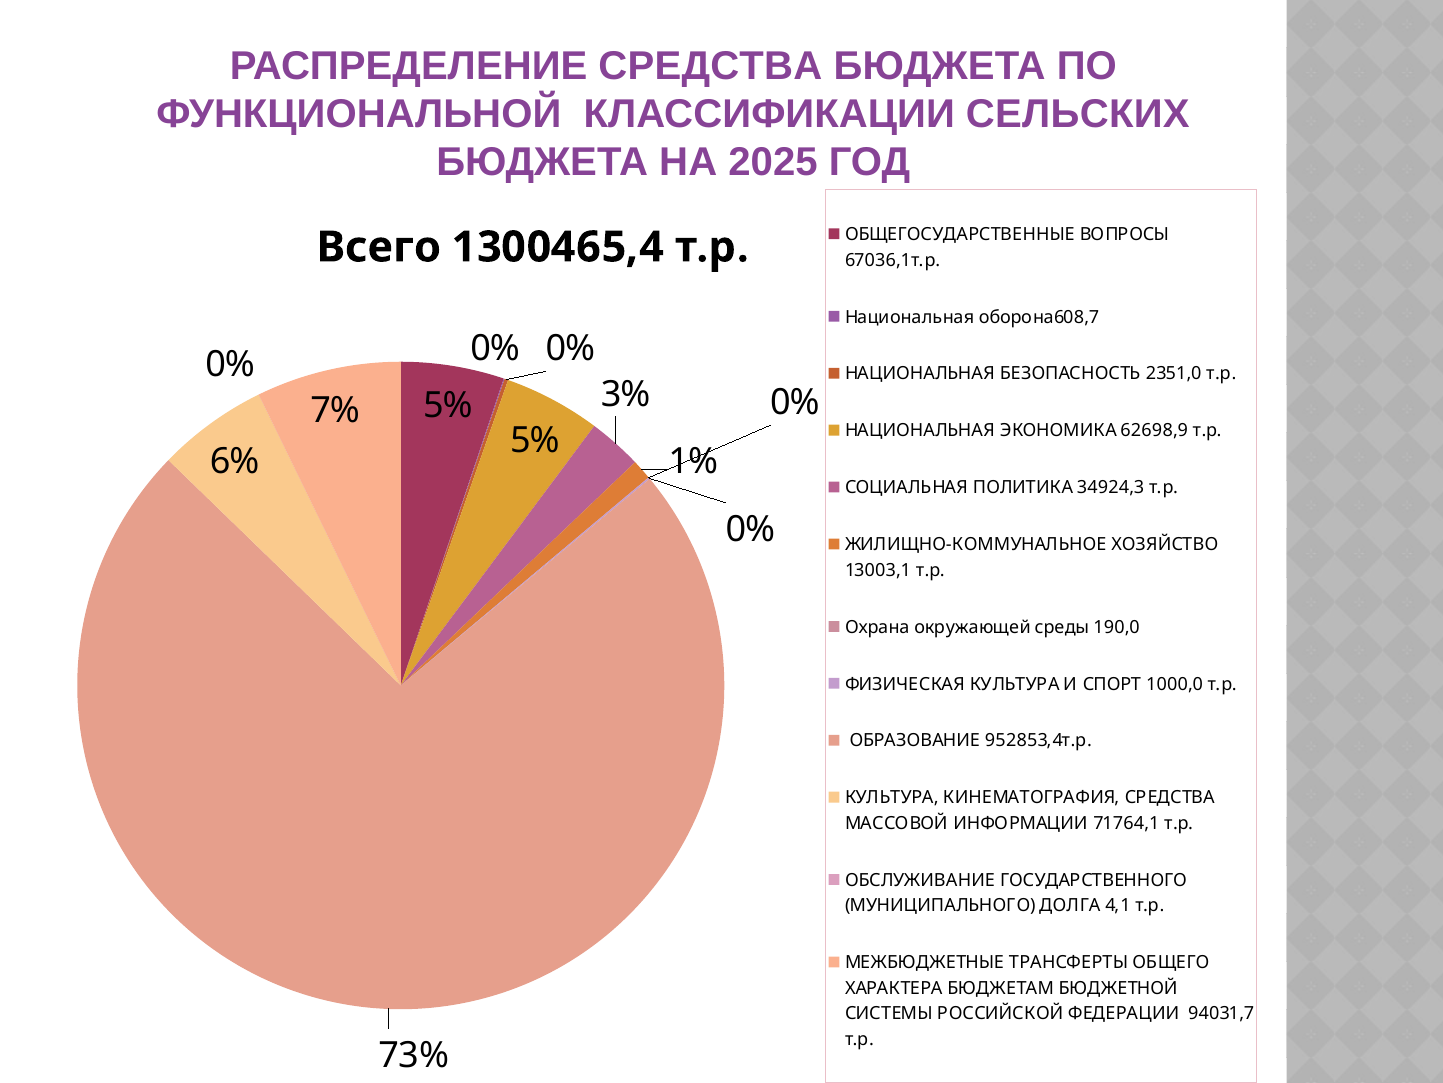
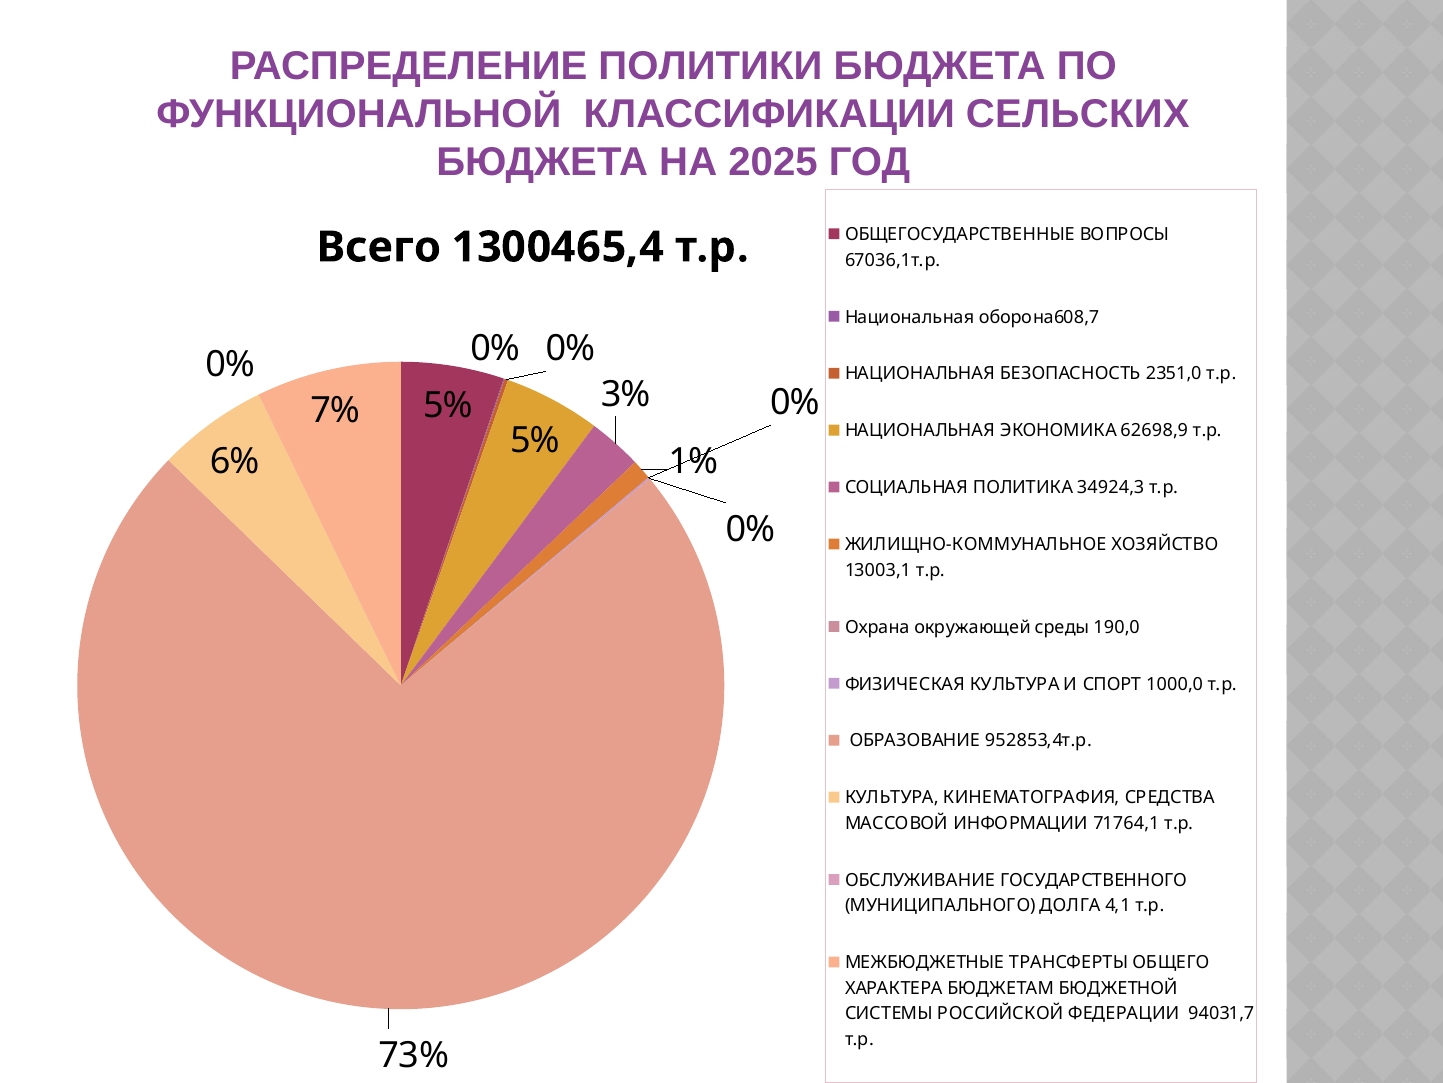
РАСПРЕДЕЛЕНИЕ СРЕДСТВА: СРЕДСТВА -> ПОЛИТИКИ (710, 66)
